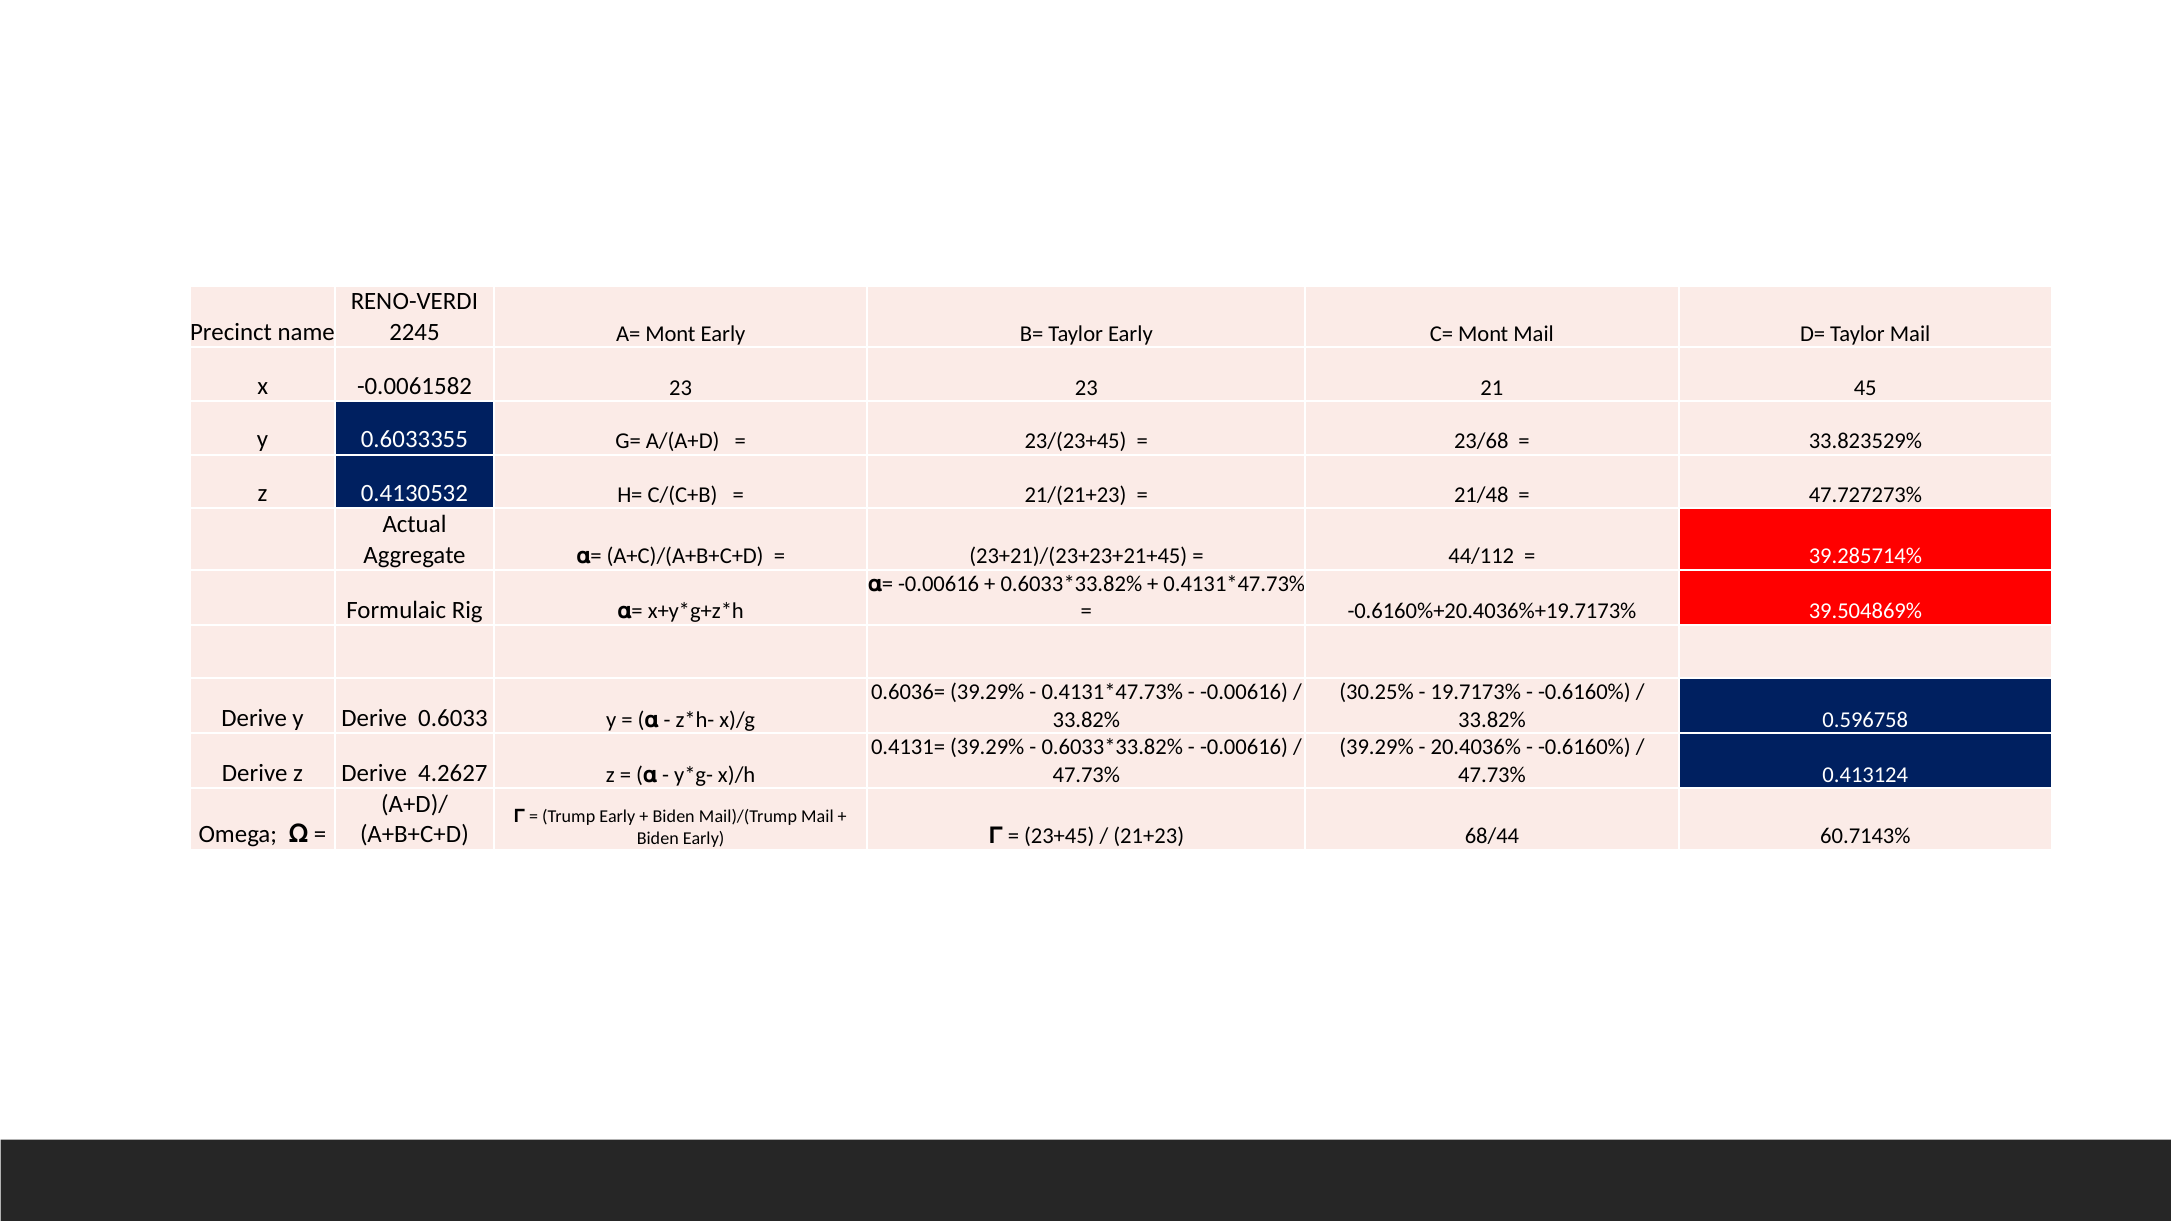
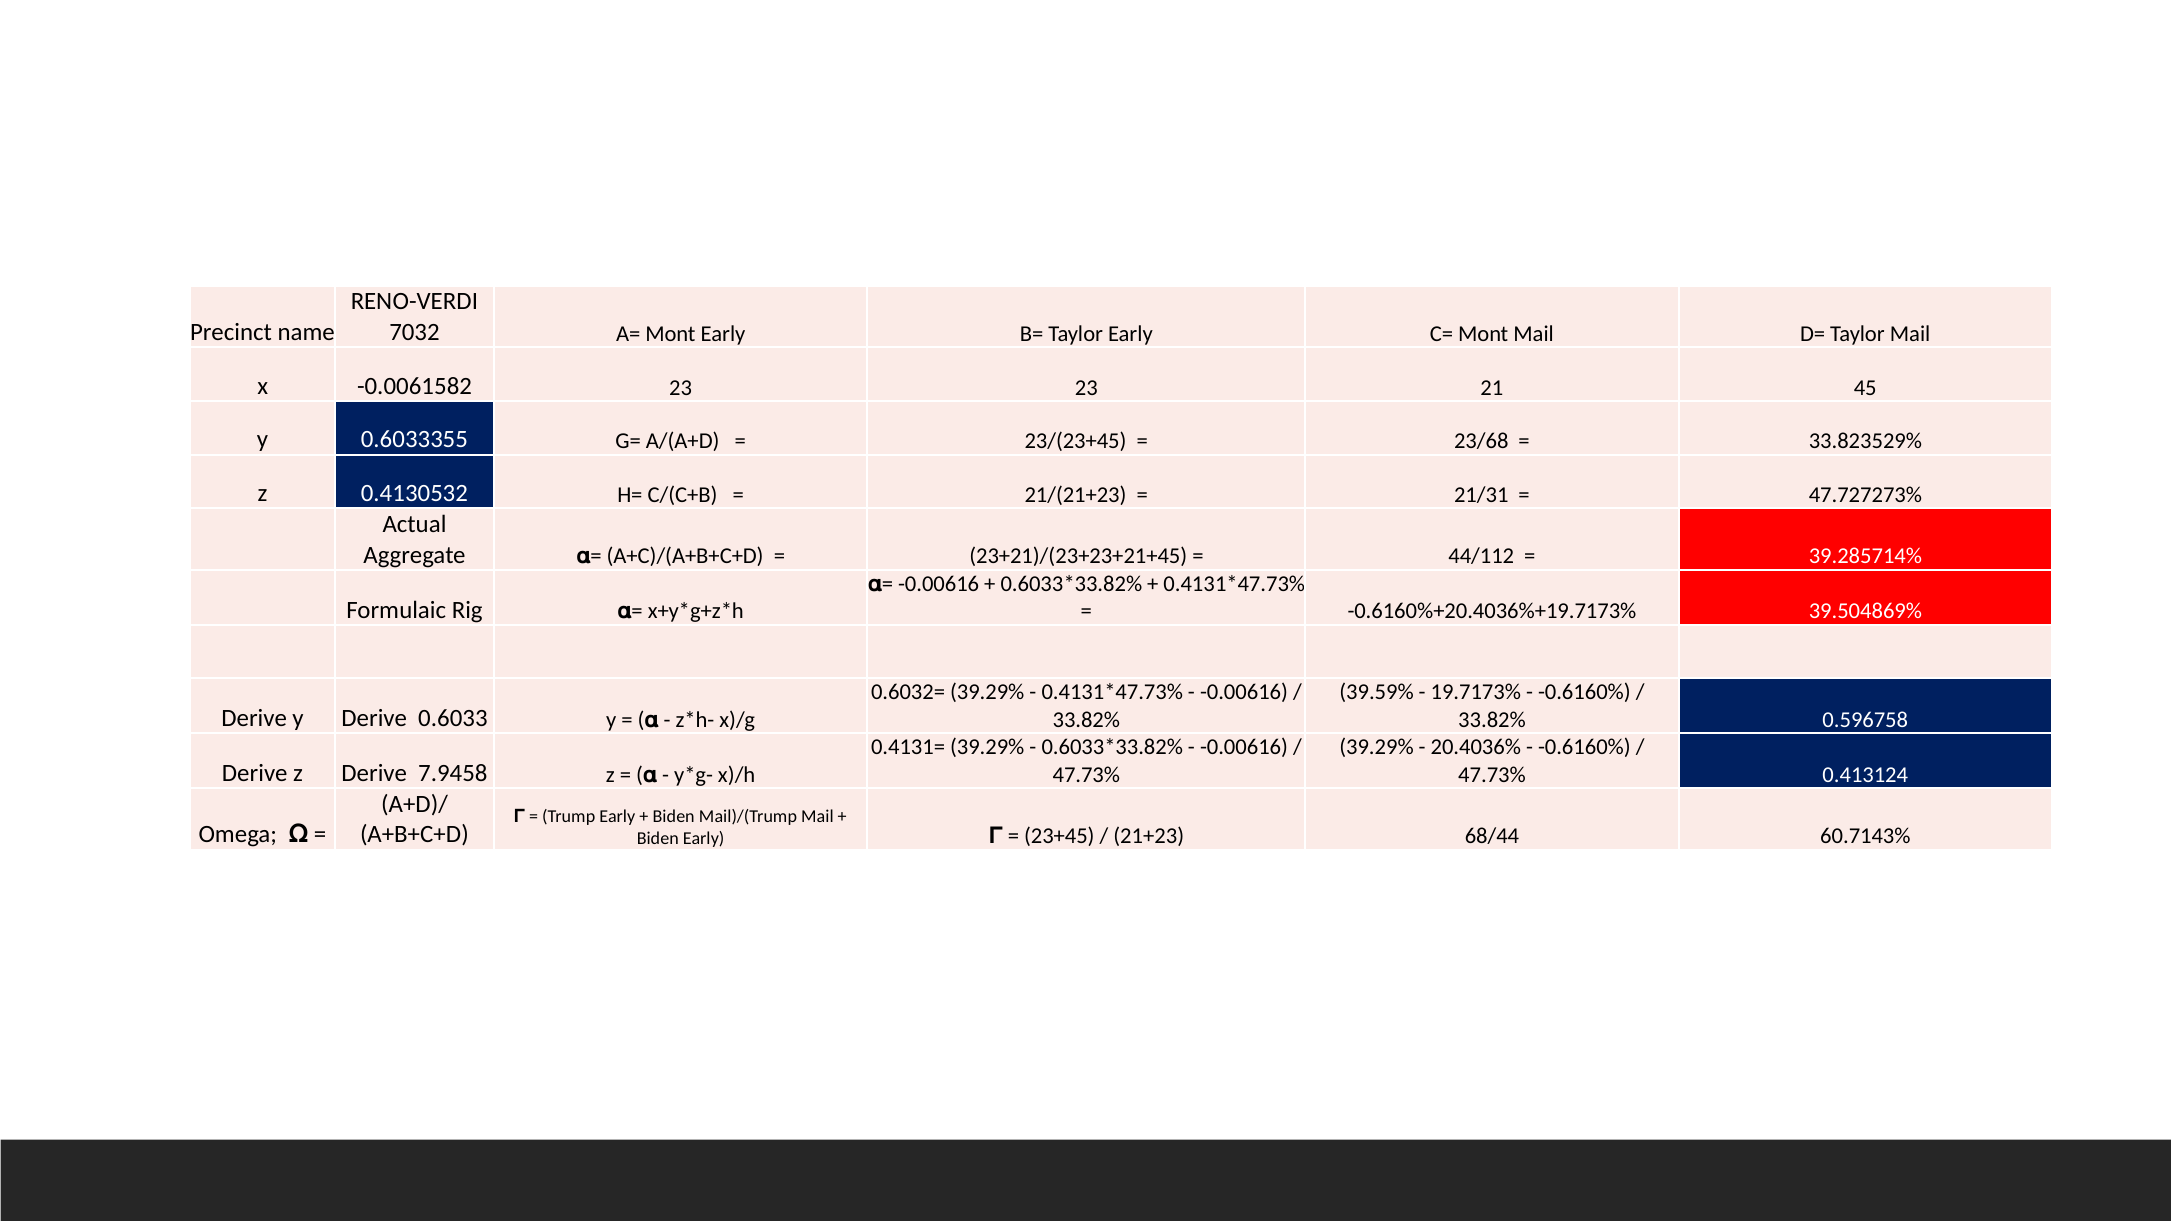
2245: 2245 -> 7032 (415, 333)
21/48: 21/48 -> 21/31 (1481, 495)
0.6036=: 0.6036= -> 0.6032= (908, 693)
30.25%: 30.25% -> 39.59% (1377, 693)
4.2627: 4.2627 -> 7.9458 (453, 773)
